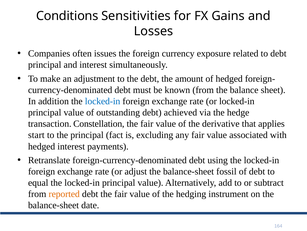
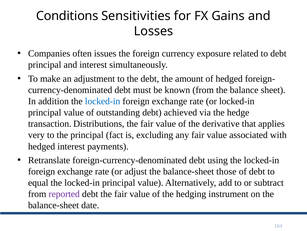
Constellation: Constellation -> Distributions (99, 123)
start: start -> very (36, 135)
fossil: fossil -> those (226, 171)
reported colour: orange -> purple (64, 193)
